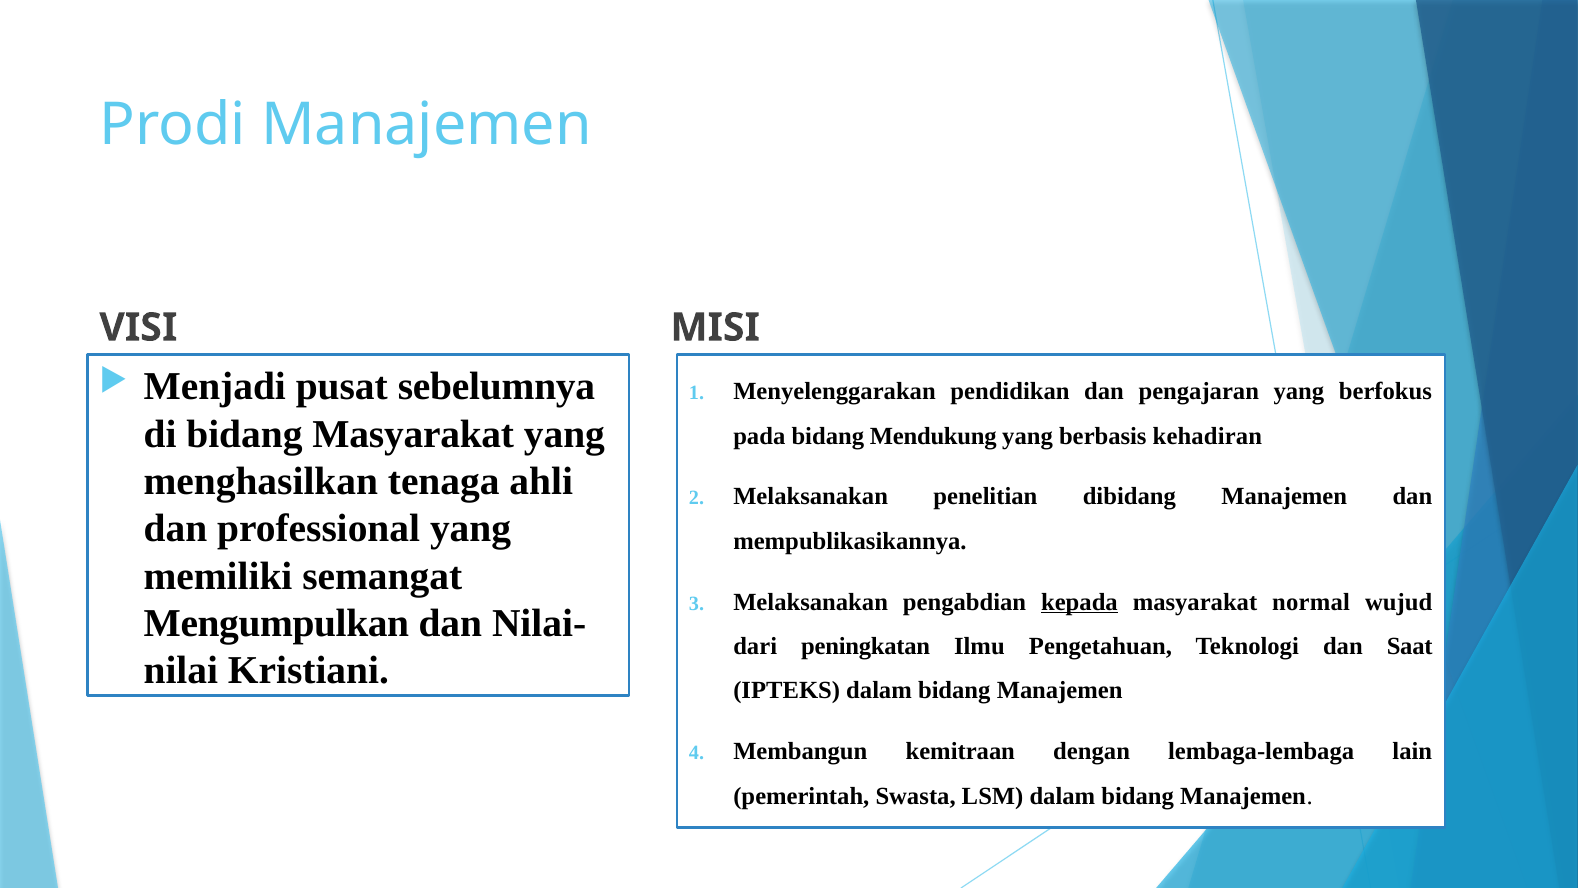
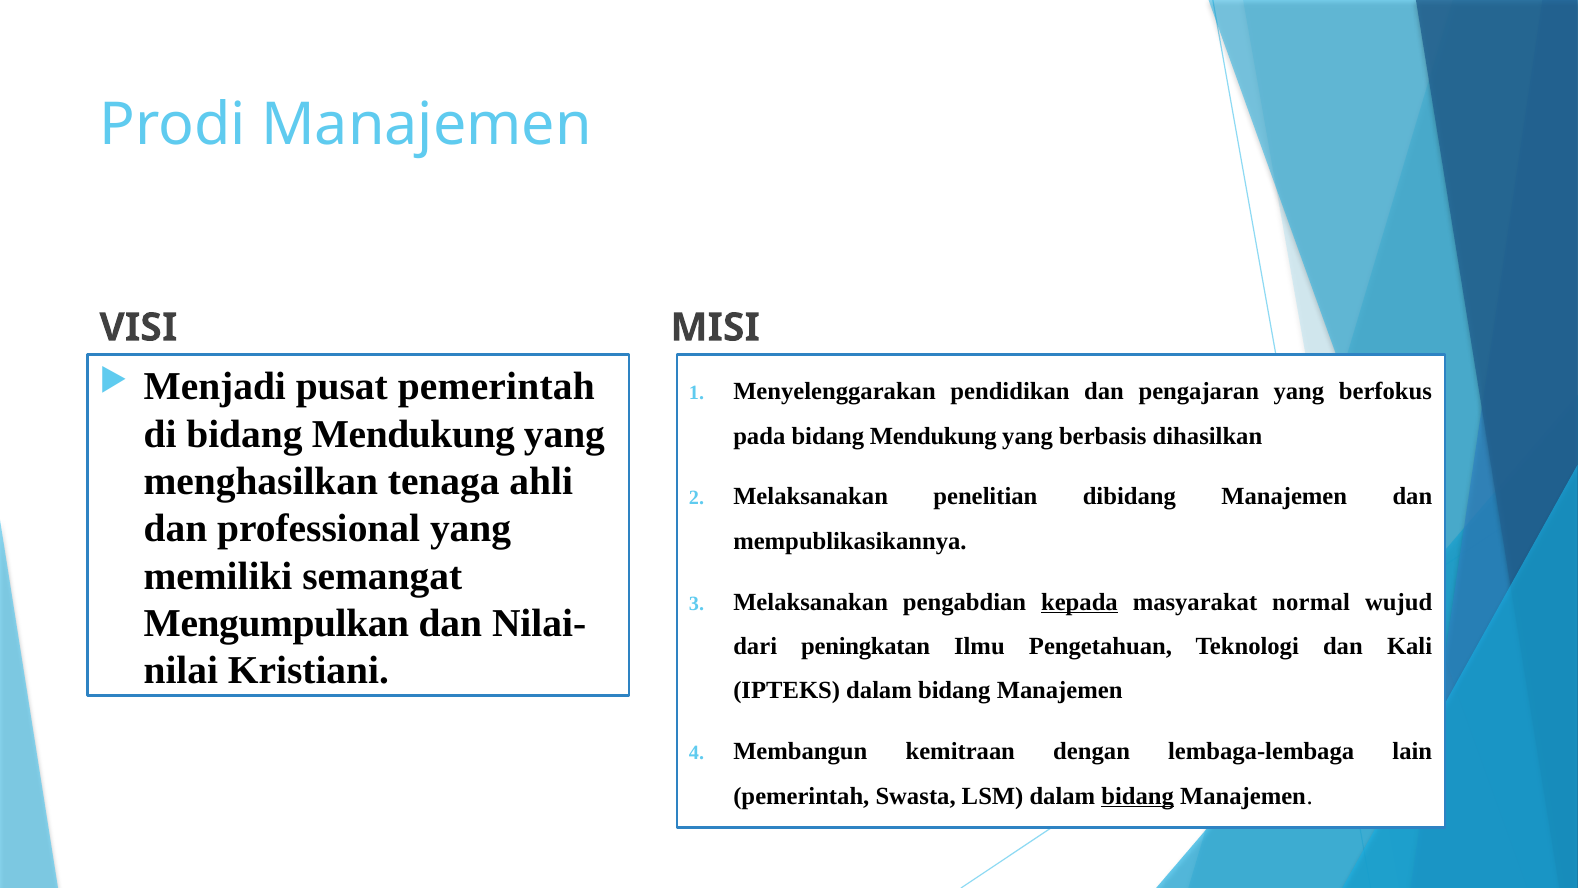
pusat sebelumnya: sebelumnya -> pemerintah (496, 387)
di bidang Masyarakat: Masyarakat -> Mendukung (413, 434)
kehadiran: kehadiran -> dihasilkan (1207, 436)
Saat: Saat -> Kali (1410, 646)
bidang underline: none -> present (1138, 796)
